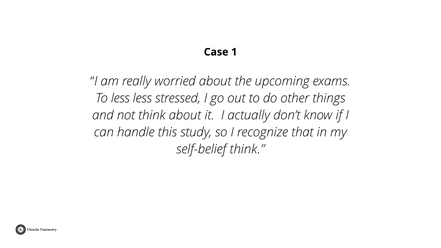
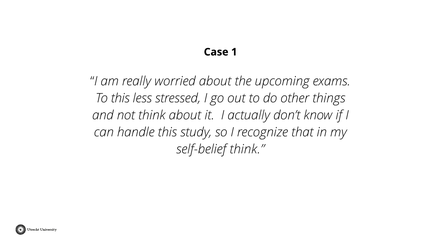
To less: less -> this (120, 98)
